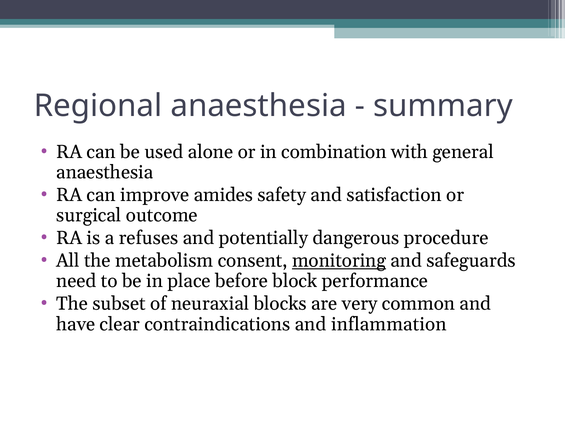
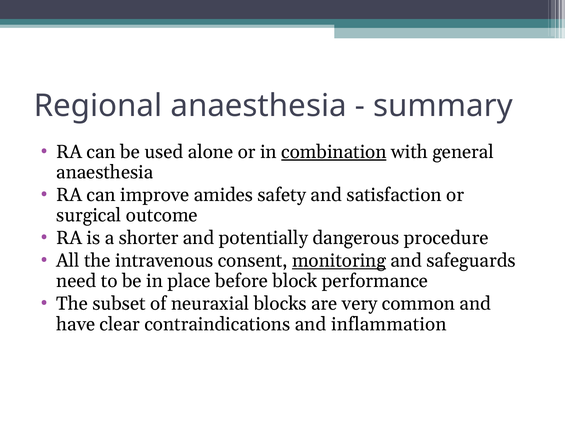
combination underline: none -> present (334, 152)
refuses: refuses -> shorter (149, 238)
metabolism: metabolism -> intravenous (164, 261)
